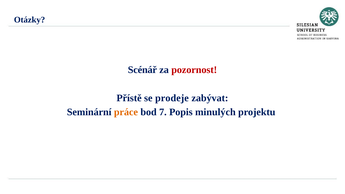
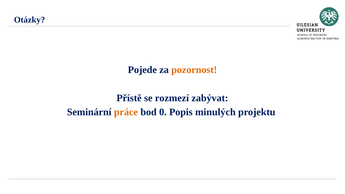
Scénář: Scénář -> Pojede (142, 70)
pozornost colour: red -> orange (194, 70)
prodeje: prodeje -> rozmezí (172, 98)
7: 7 -> 0 (163, 112)
